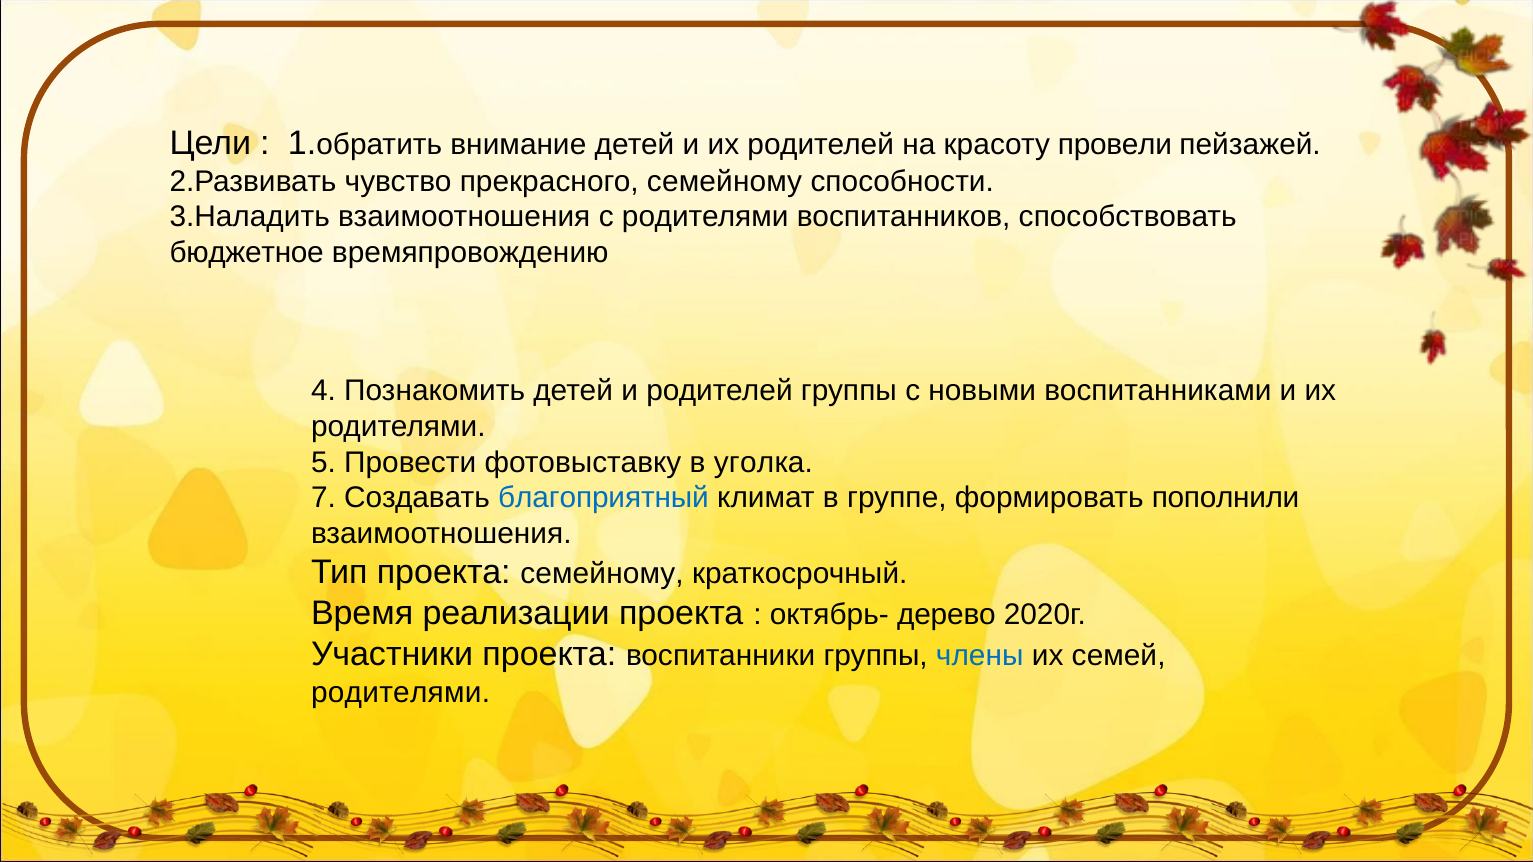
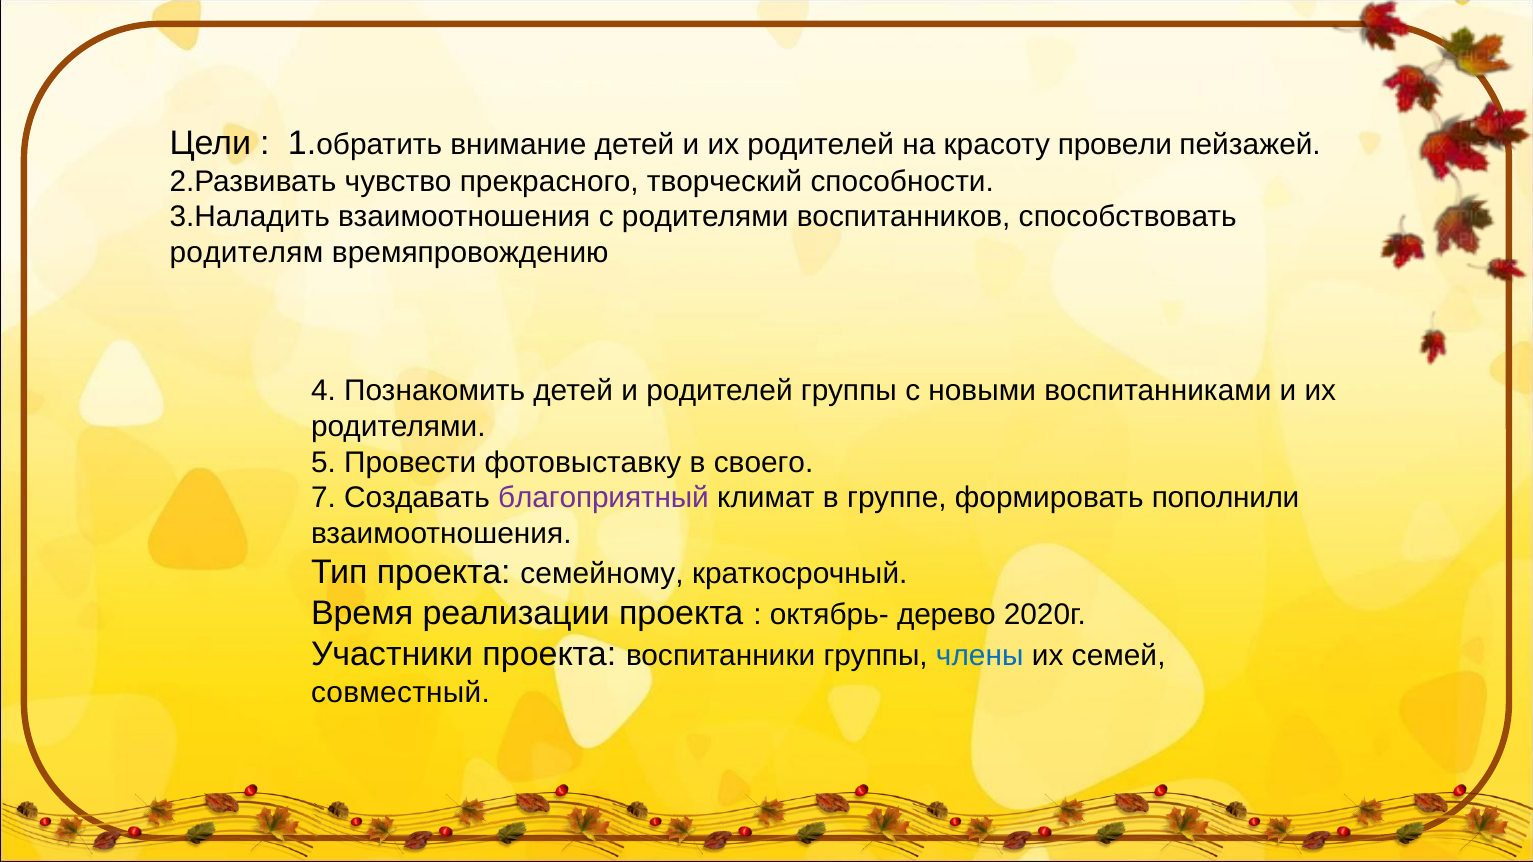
прекрасного семейному: семейному -> творческий (725, 181)
бюджетное: бюджетное -> родителям (246, 253)
уголка: уголка -> своего (764, 463)
благоприятный colour: blue -> purple (604, 498)
родителями: родителями -> совместный (401, 693)
